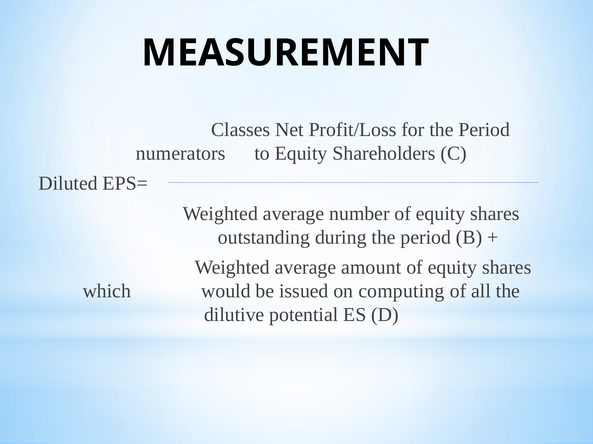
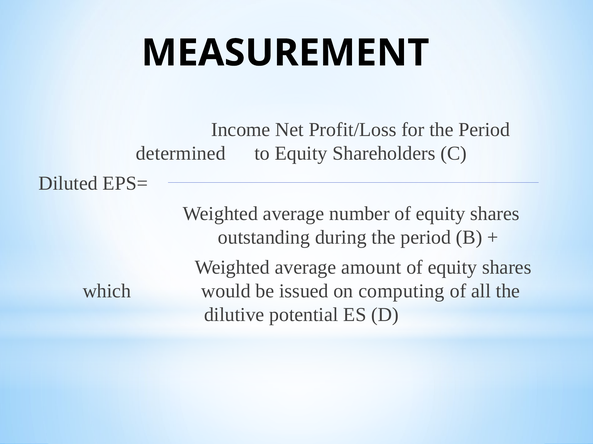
Classes: Classes -> Income (241, 130)
numerators: numerators -> determined (181, 154)
